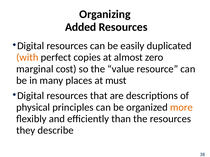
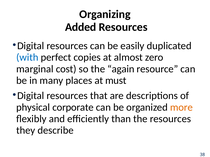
with colour: orange -> blue (27, 58)
value: value -> again (121, 69)
principles: principles -> corporate (73, 108)
